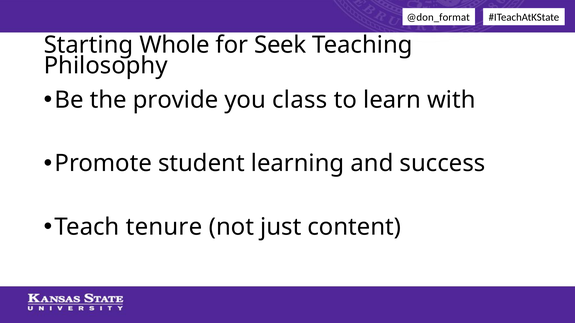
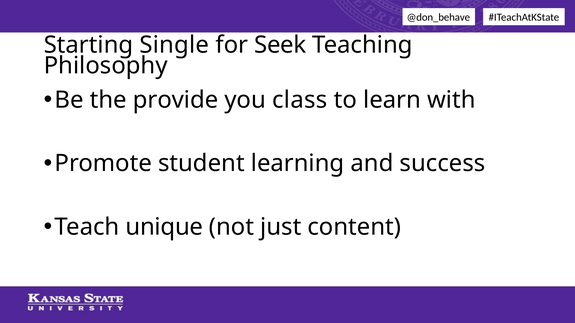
@don_format: @don_format -> @don_behave (438, 17)
Whole: Whole -> Single (174, 45)
tenure: tenure -> unique (164, 227)
